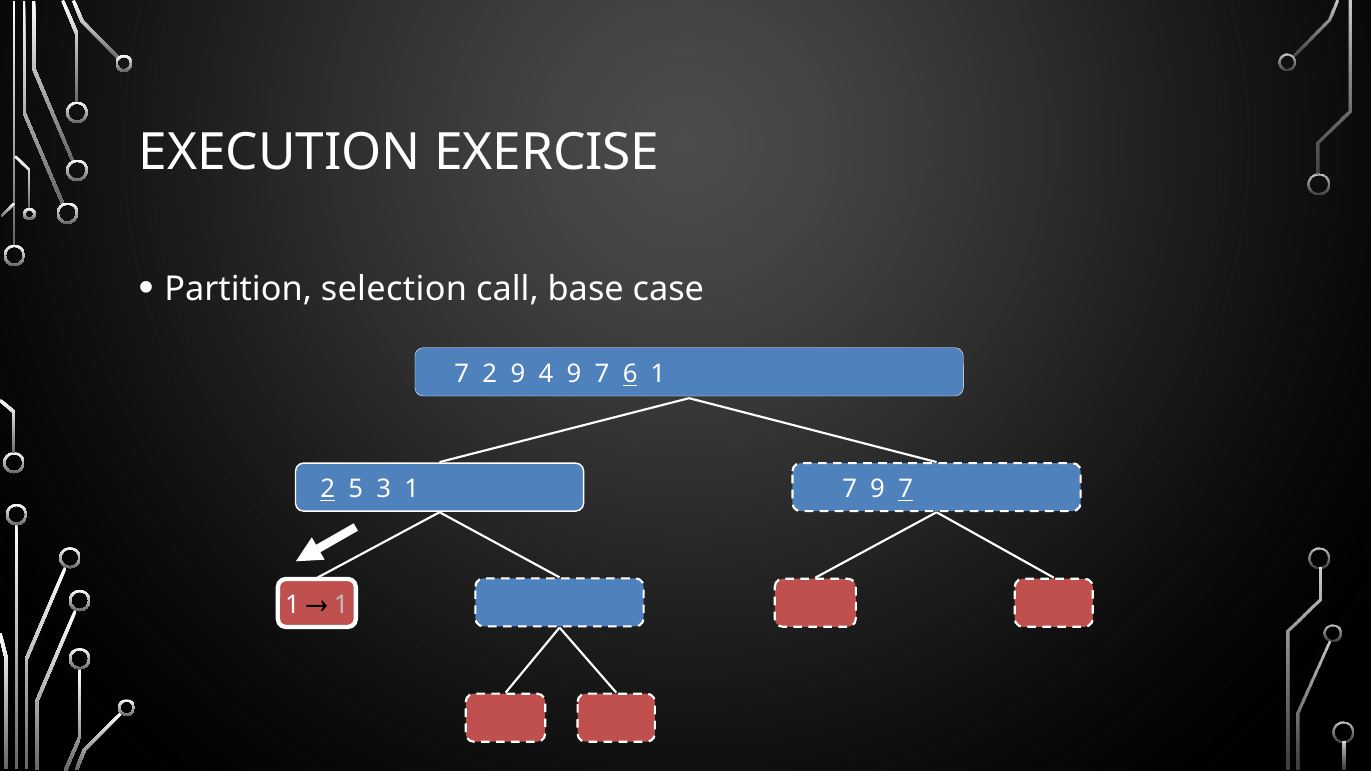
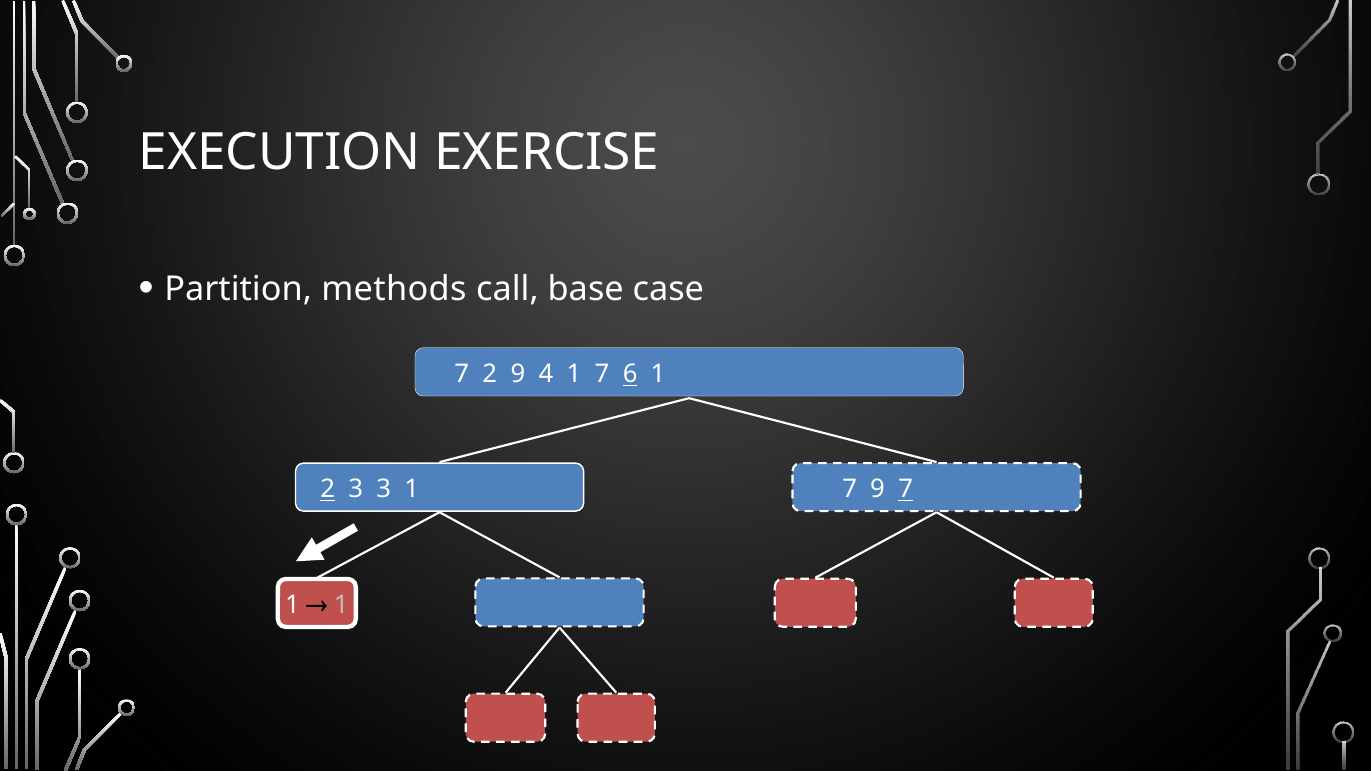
selection: selection -> methods (394, 289)
9 4 9: 9 -> 1 (574, 374)
5: 5 -> 3 (356, 489)
